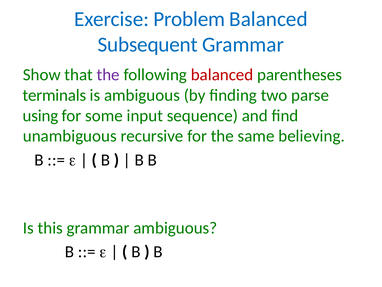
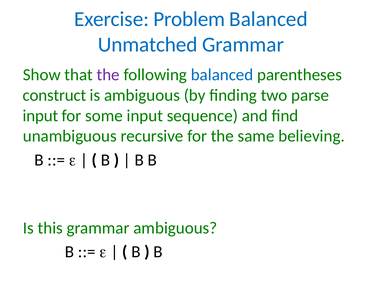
Subsequent: Subsequent -> Unmatched (148, 45)
balanced colour: red -> blue (222, 75)
terminals: terminals -> construct (54, 95)
using: using -> input (40, 115)
